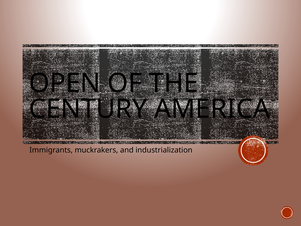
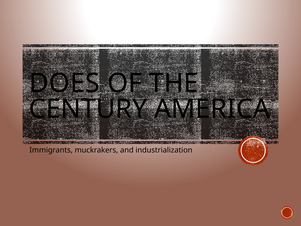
OPEN: OPEN -> DOES (65, 83)
